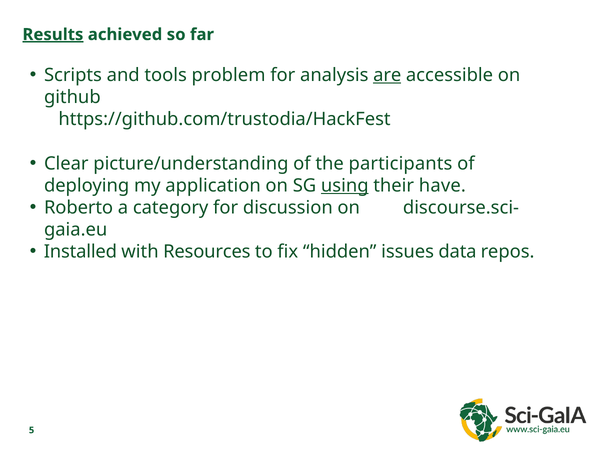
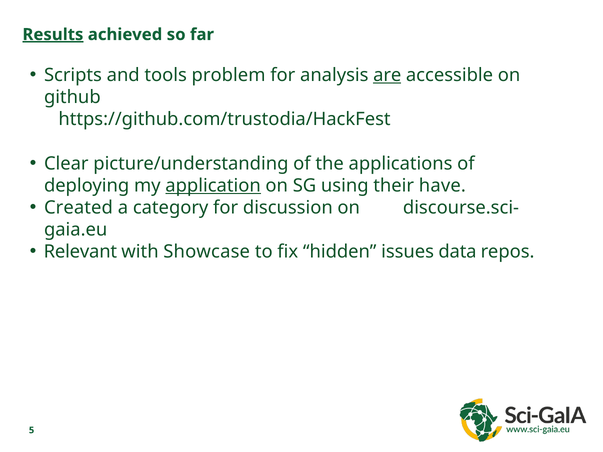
participants: participants -> applications (401, 164)
application underline: none -> present (213, 186)
using underline: present -> none (345, 186)
Roberto: Roberto -> Created (78, 208)
Installed: Installed -> Relevant (80, 252)
Resources: Resources -> Showcase (207, 252)
